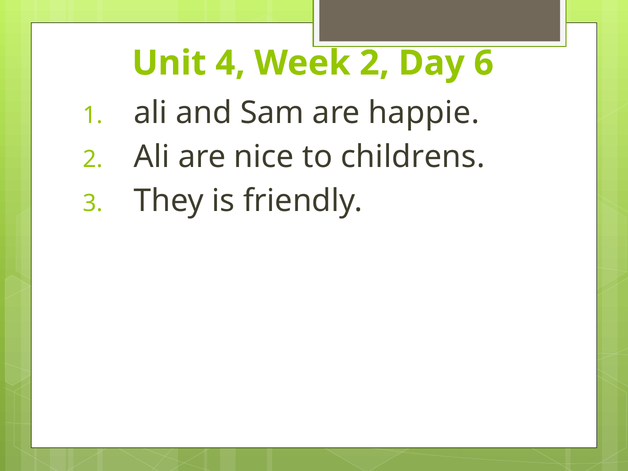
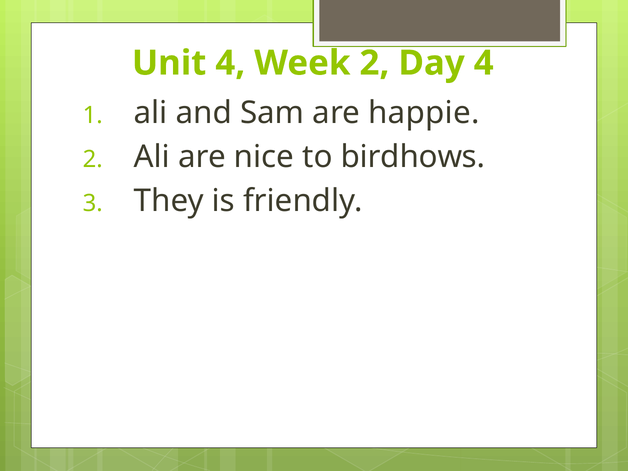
Day 6: 6 -> 4 (484, 63)
childrens: childrens -> birdhows (413, 157)
